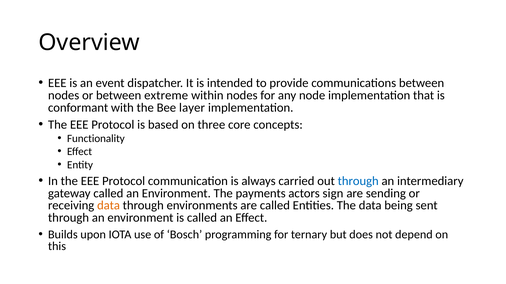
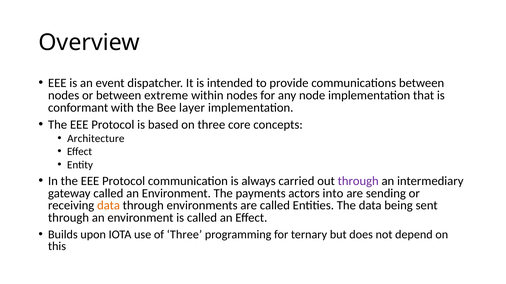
Functionality: Functionality -> Architecture (96, 139)
through colour: blue -> purple (358, 181)
sign: sign -> into (333, 194)
of Bosch: Bosch -> Three (184, 235)
